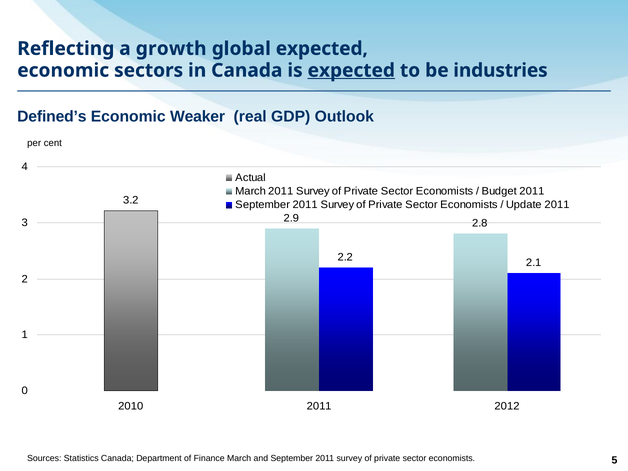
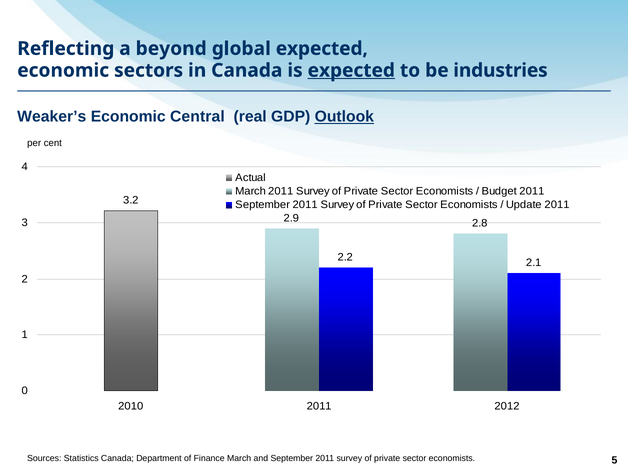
growth: growth -> beyond (171, 49)
Defined’s: Defined’s -> Weaker’s (52, 117)
Weaker: Weaker -> Central (197, 117)
Outlook underline: none -> present (344, 117)
